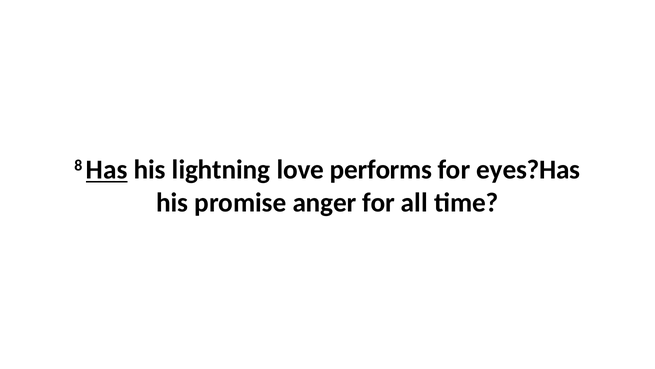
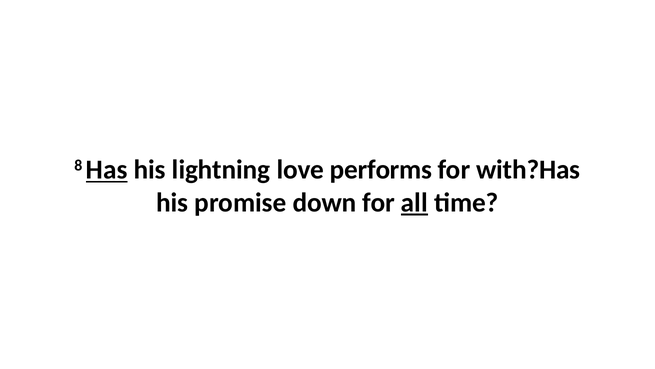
eyes?Has: eyes?Has -> with?Has (528, 170)
anger: anger -> down (325, 202)
all underline: none -> present (414, 202)
